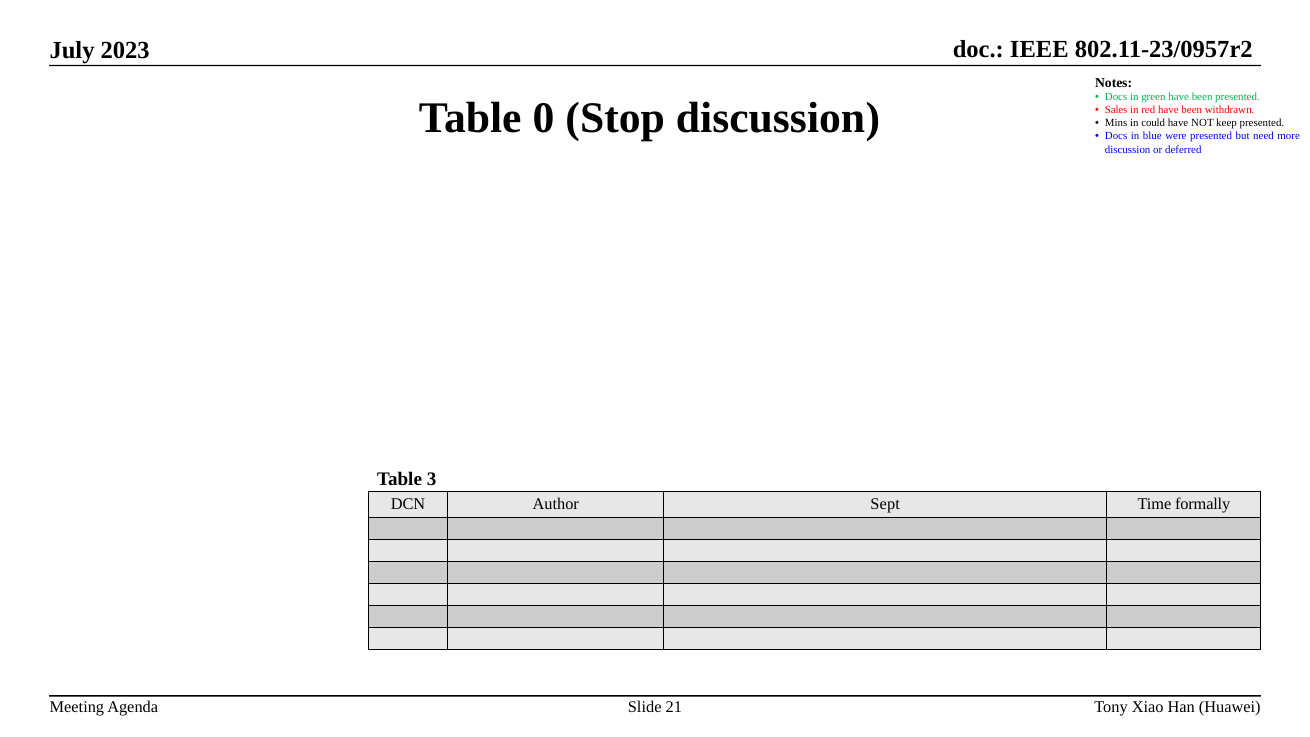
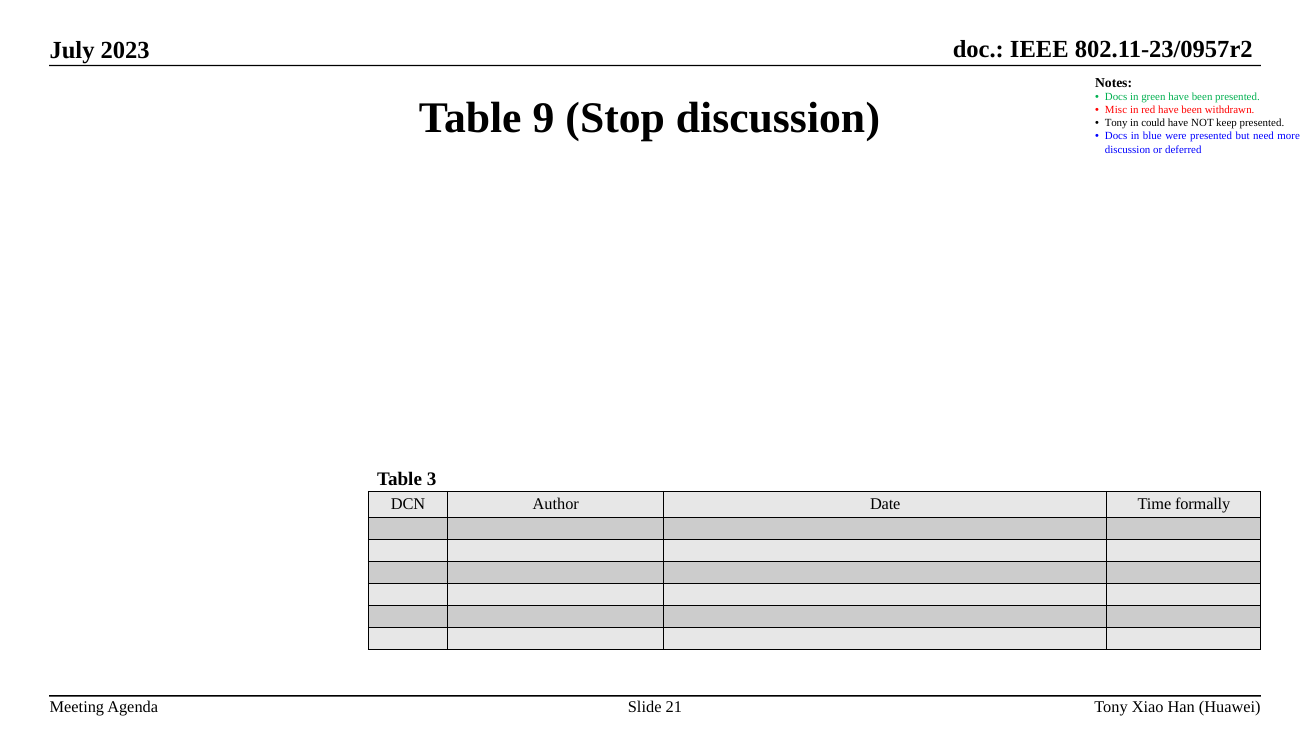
0: 0 -> 9 (543, 118)
Sales: Sales -> Misc (1116, 110)
Mins: Mins -> Tony (1116, 123)
Sept: Sept -> Date (885, 504)
